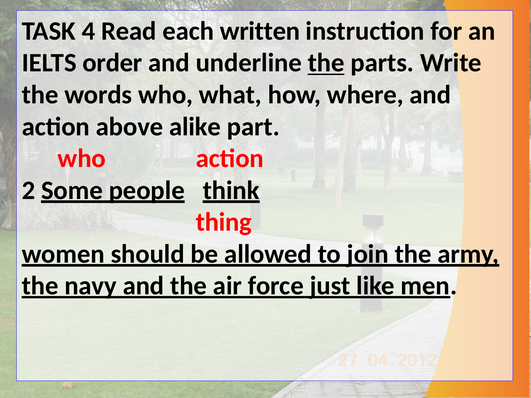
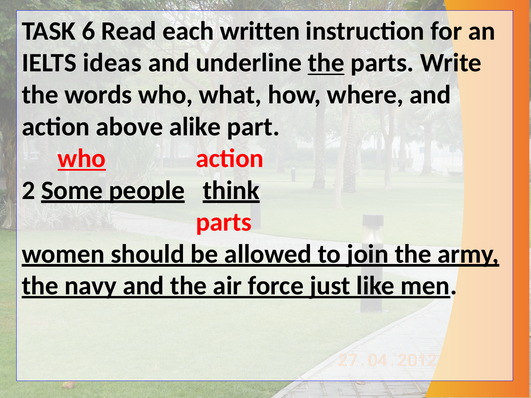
4: 4 -> 6 (88, 31)
order: order -> ideas (112, 63)
who underline: none -> present (82, 159)
thing: thing -> parts (224, 222)
